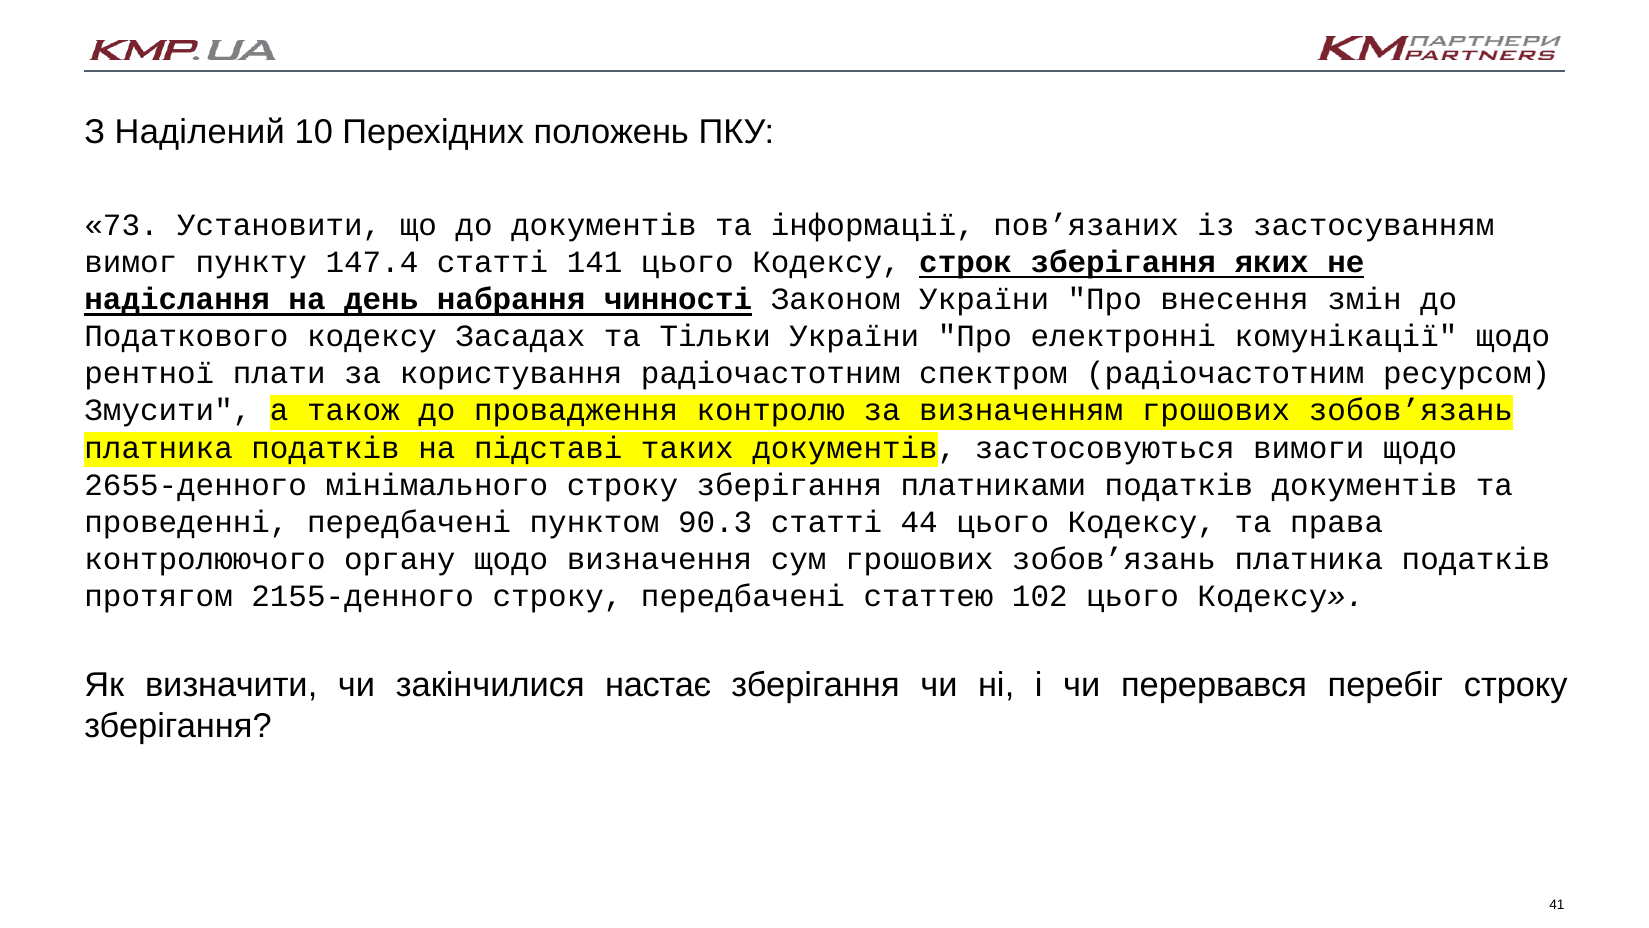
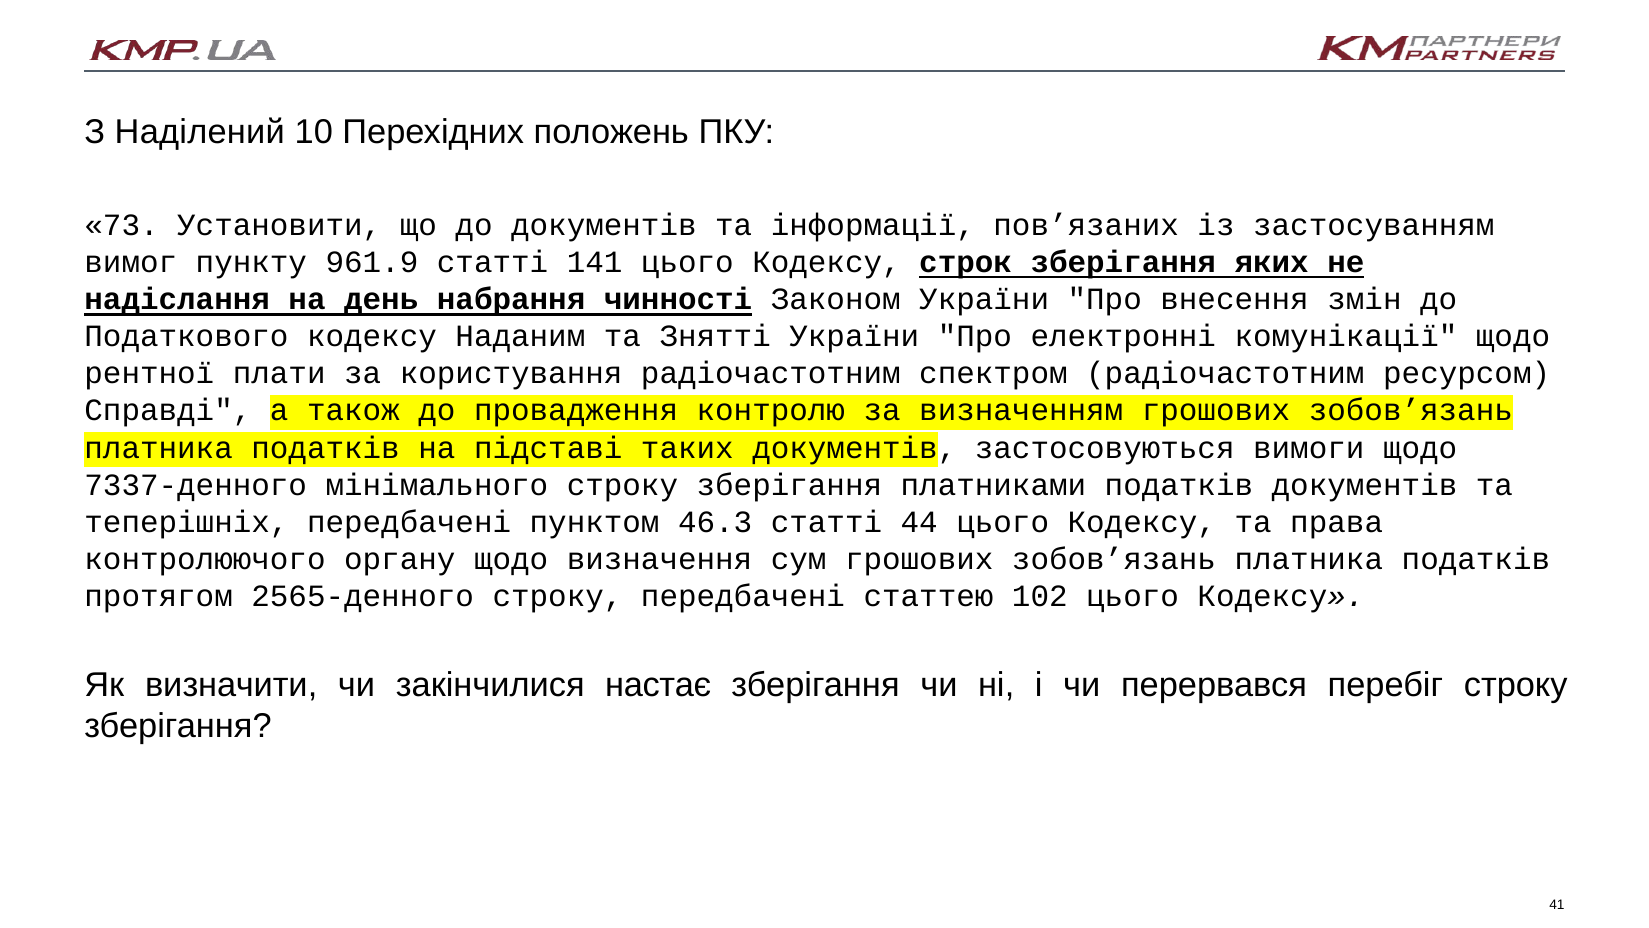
147.4: 147.4 -> 961.9 (372, 262)
Засадах: Засадах -> Наданим (520, 336)
Тільки: Тільки -> Знятті (715, 336)
Змусити: Змусити -> Справді (168, 411)
2655-денного: 2655-денного -> 7337-денного (196, 485)
проведенні: проведенні -> теперішніх (186, 522)
90.3: 90.3 -> 46.3 (715, 522)
2155-денного: 2155-денного -> 2565-денного (363, 596)
